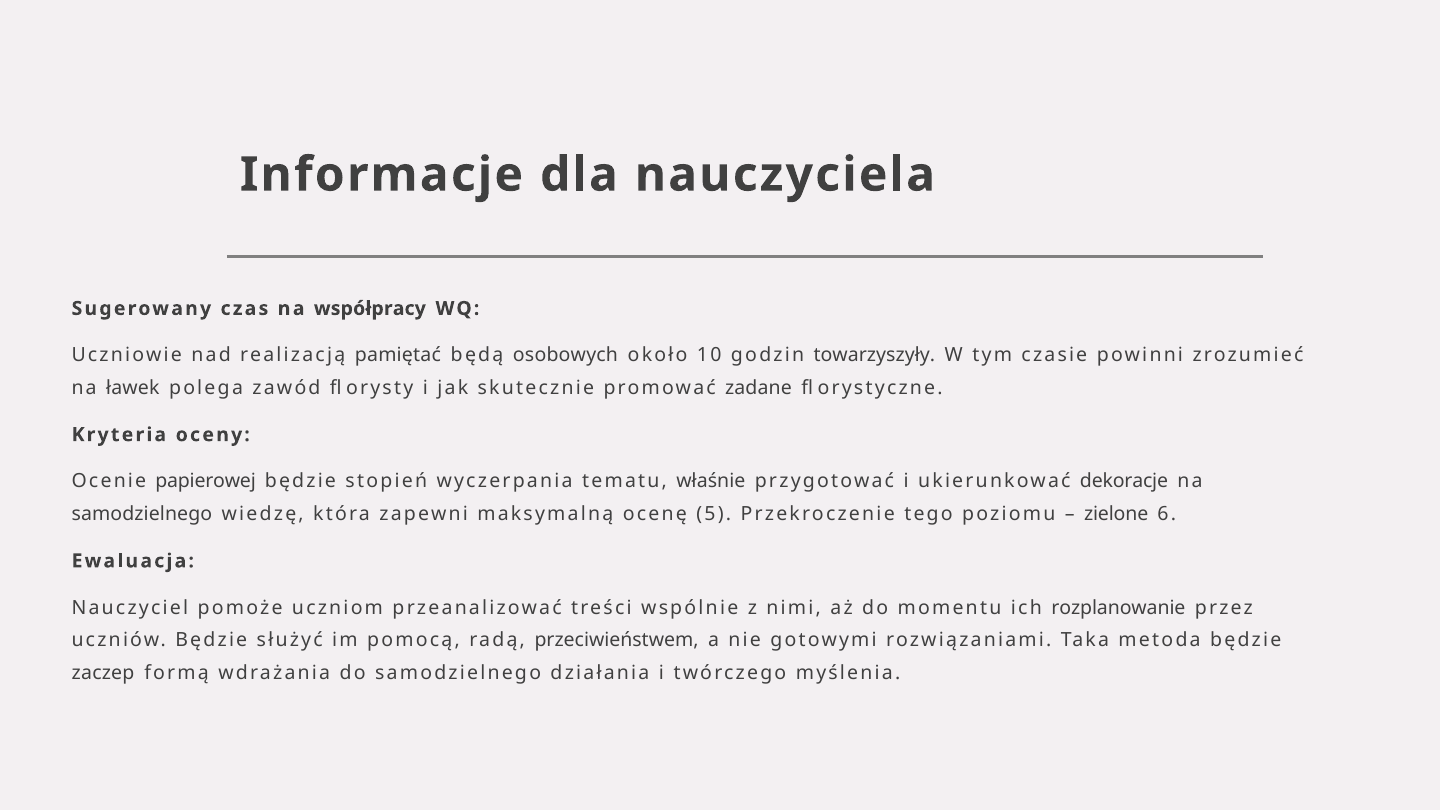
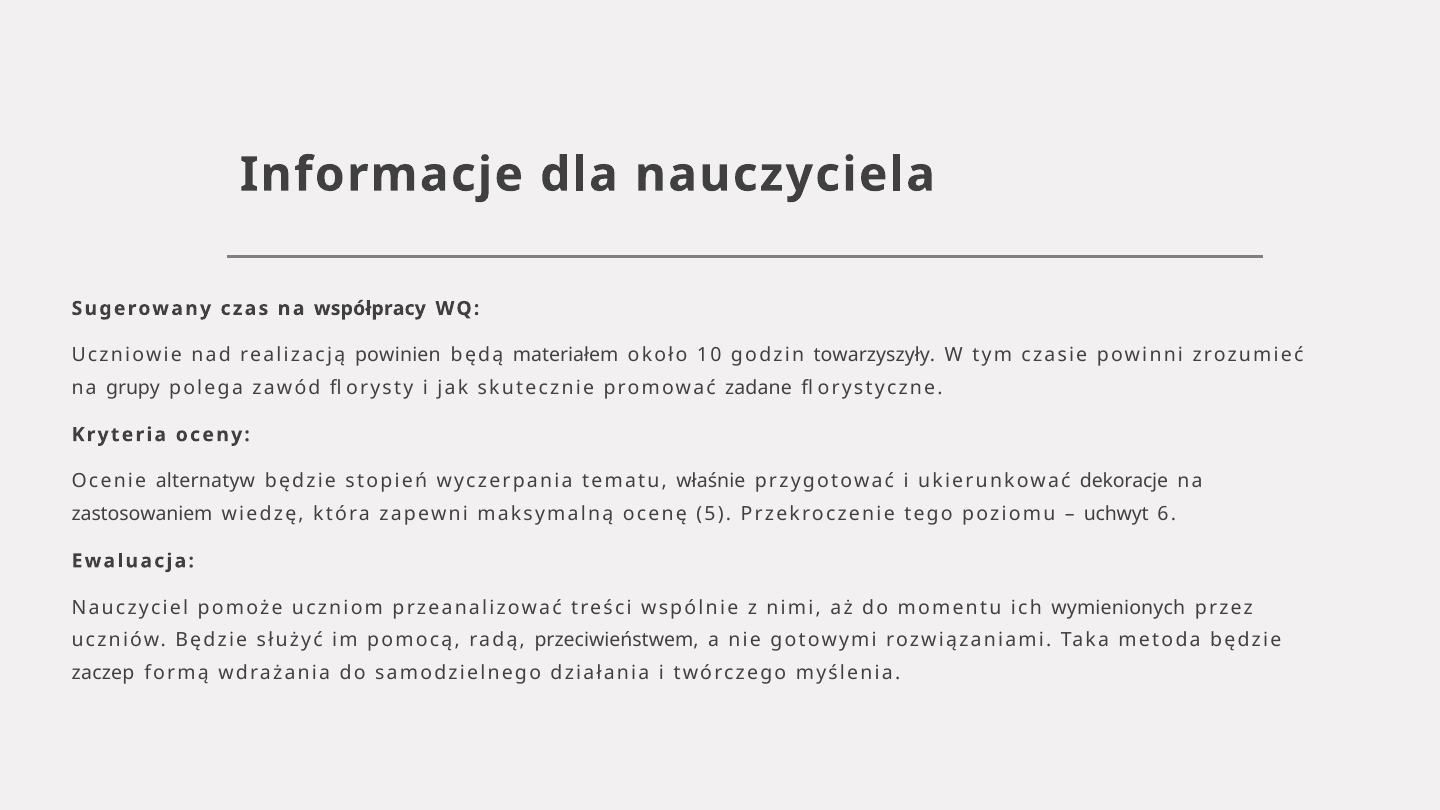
pamiętać: pamiętać -> powinien (398, 355)
osobowych: osobowych -> materiałem (566, 355)
ławek: ławek -> grupy (133, 388)
papierowej: papierowej -> alternatyw (205, 481)
samodzielnego: samodzielnego -> zastosowaniem (142, 514)
zielone: zielone -> uchwyt (1116, 514)
rozplanowanie: rozplanowanie -> wymienionych (1118, 608)
